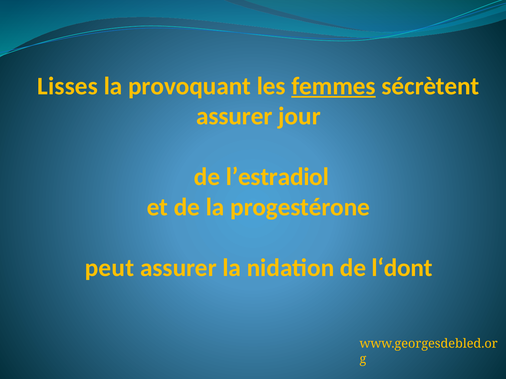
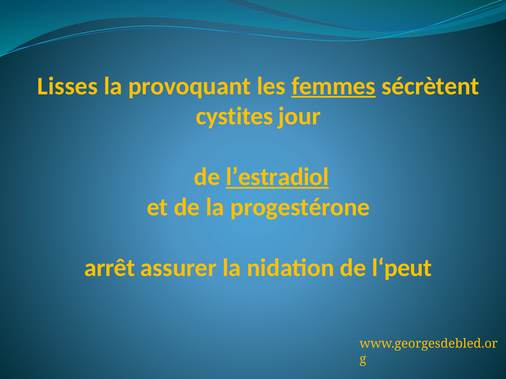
assurer: assurer -> cystites (234, 116)
l’estradiol underline: none -> present (277, 177)
peut: peut -> arrêt (110, 268)
l‘dont: l‘dont -> l‘peut (402, 268)
